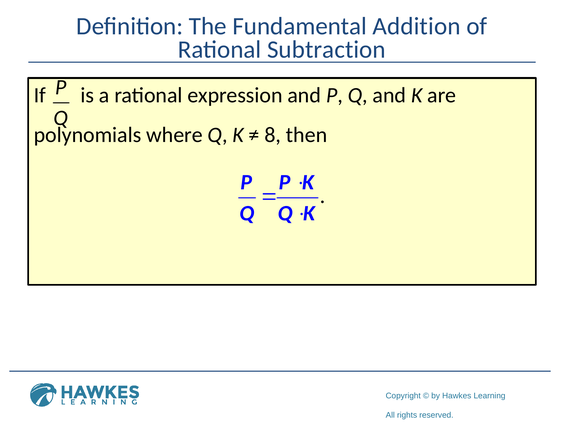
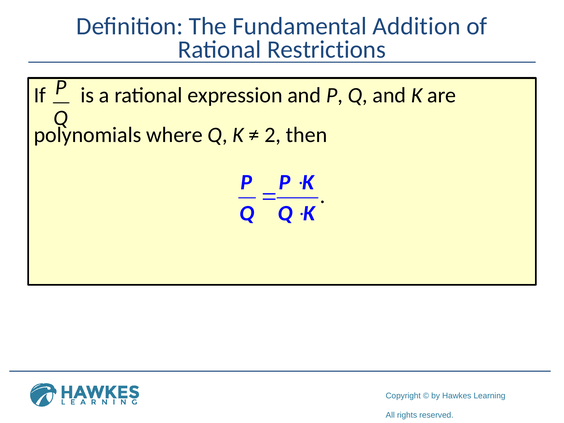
Subtraction: Subtraction -> Restrictions (326, 50)
8: 8 -> 2 (273, 135)
